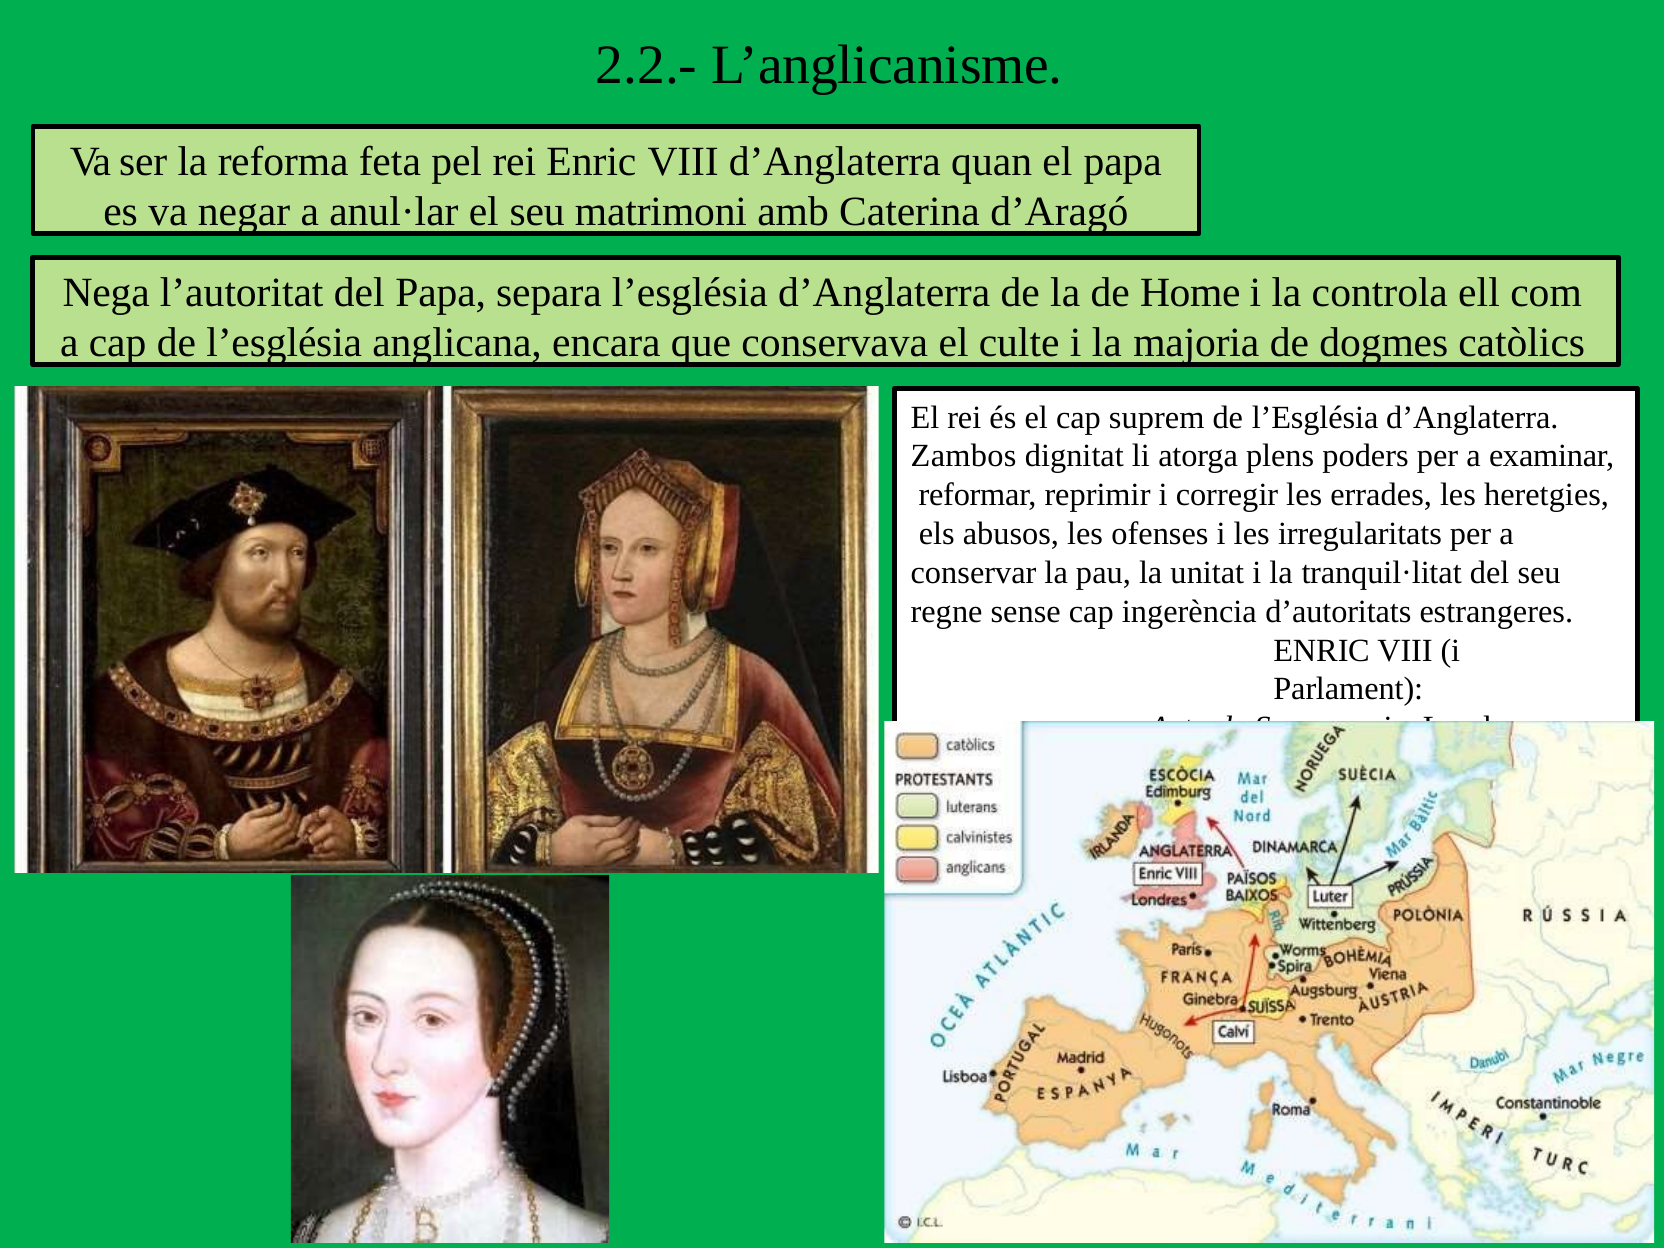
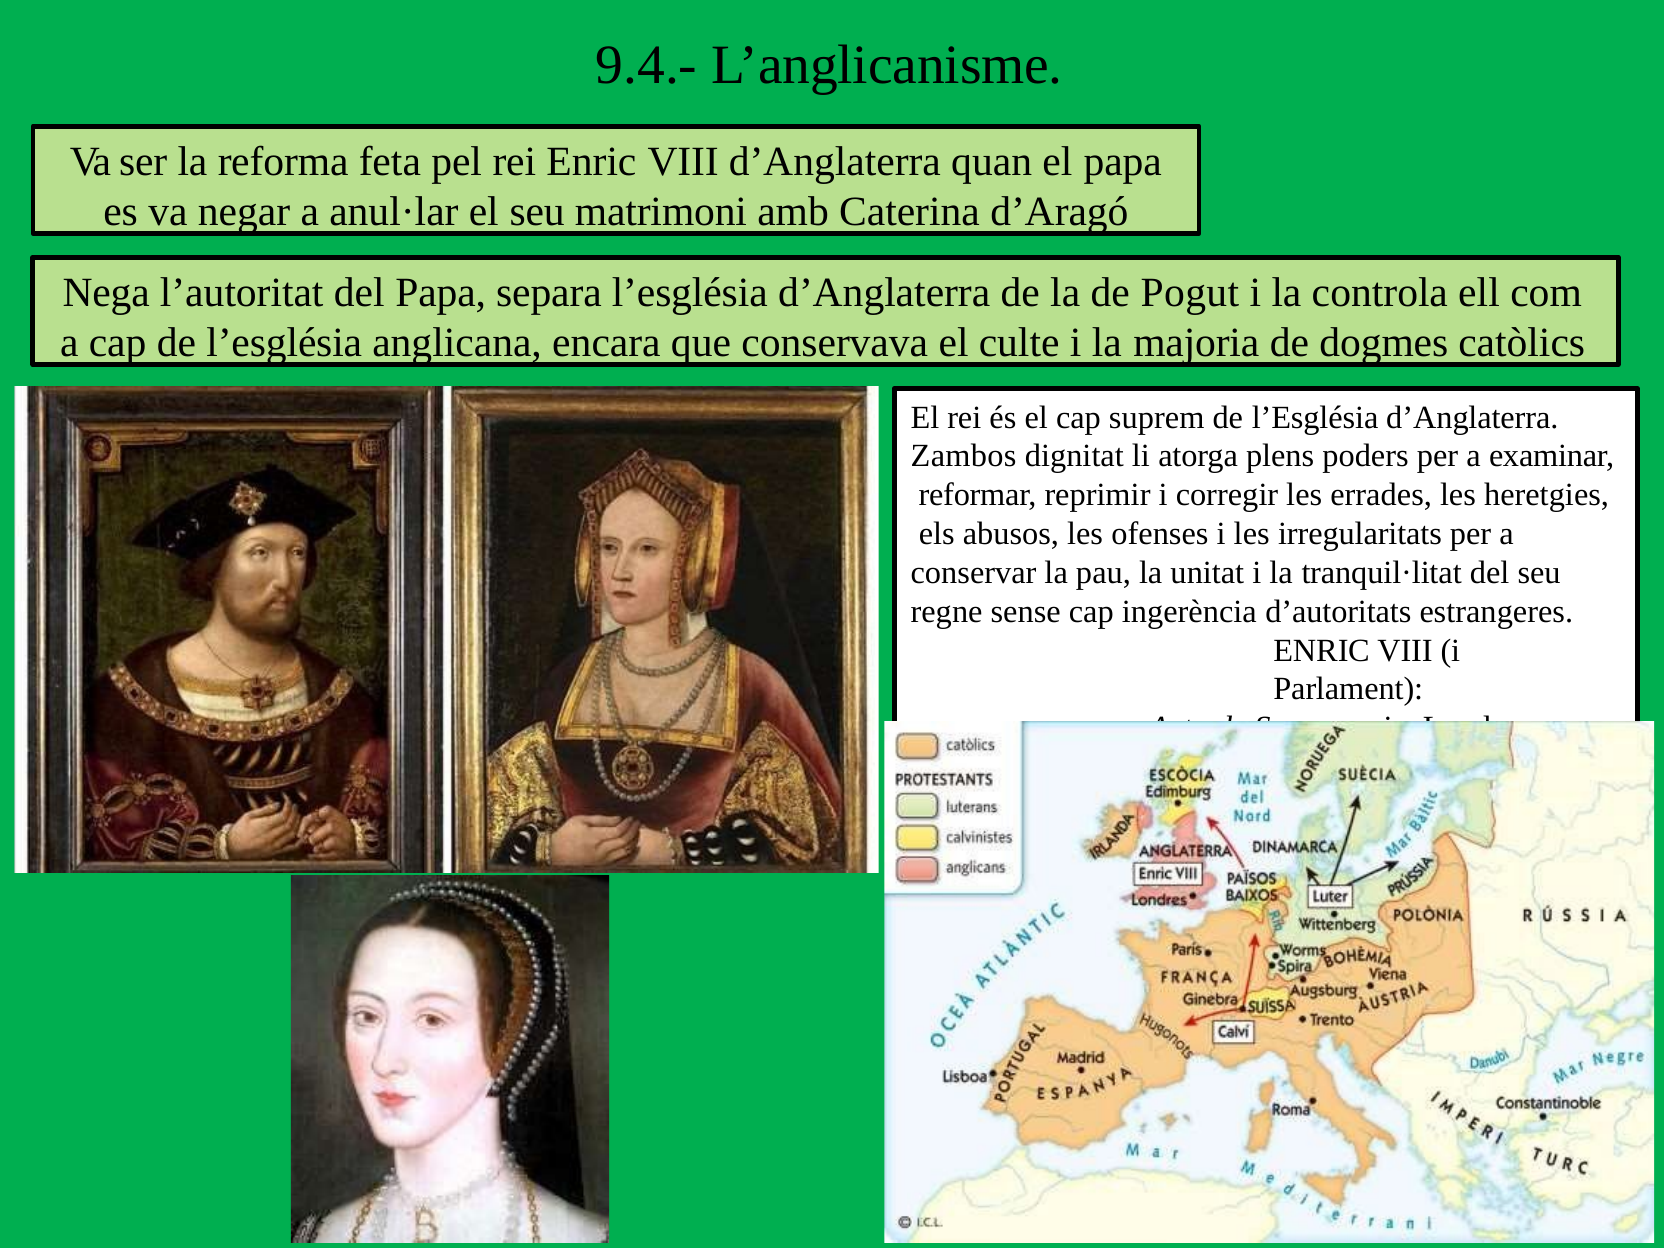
2.2.-: 2.2.- -> 9.4.- (647, 65)
Home: Home -> Pogut (1190, 293)
